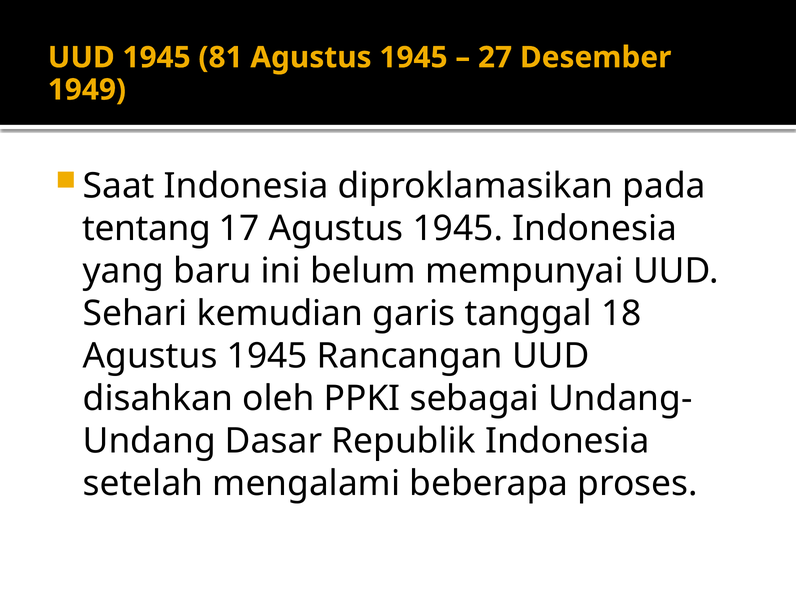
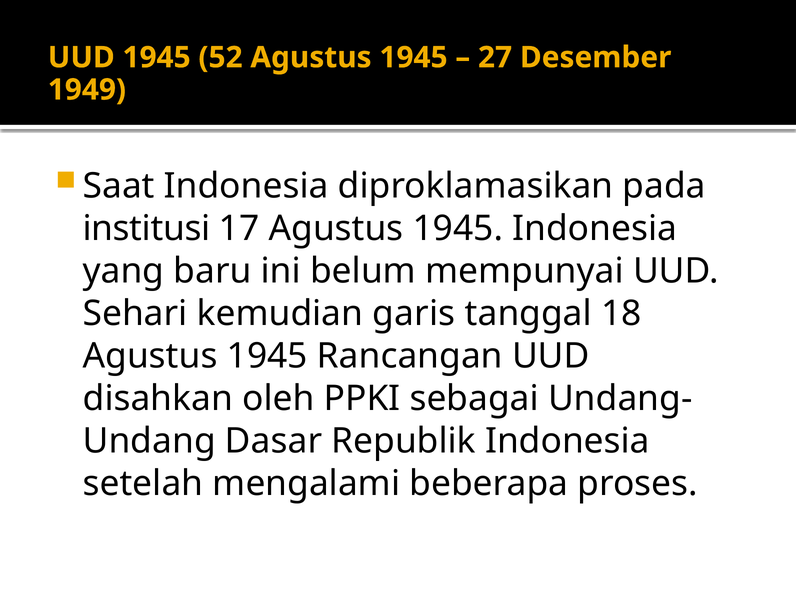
81: 81 -> 52 (221, 57)
tentang: tentang -> institusi (146, 229)
